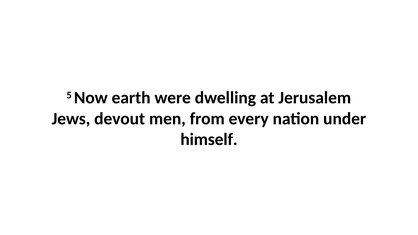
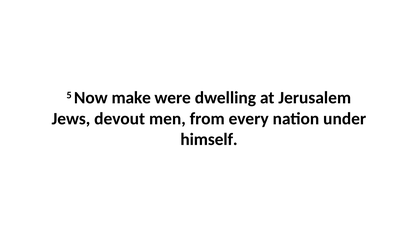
earth: earth -> make (131, 98)
